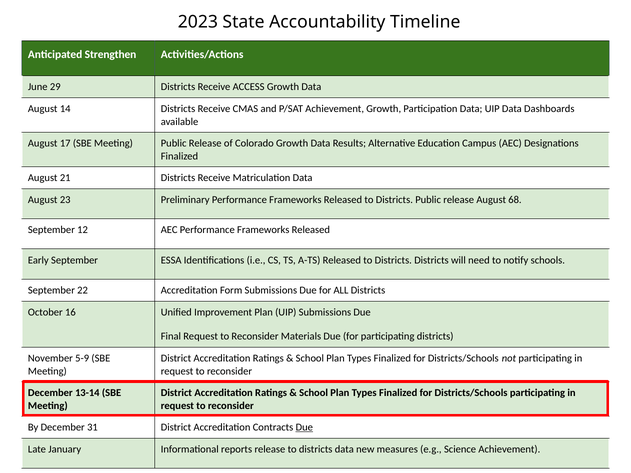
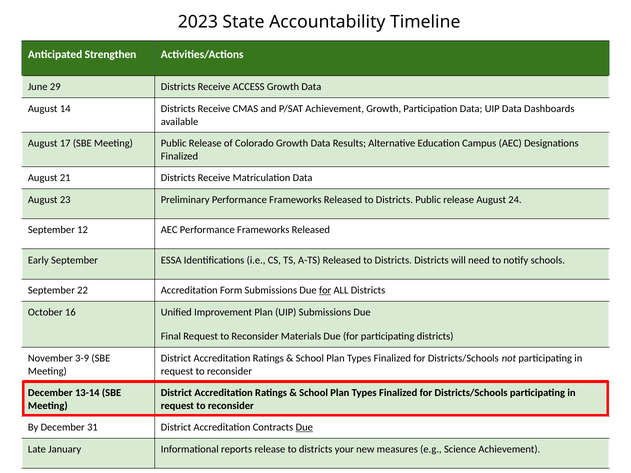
68: 68 -> 24 (515, 200)
for underline: none -> present (325, 290)
5-9: 5-9 -> 3-9 (82, 358)
districts data: data -> your (344, 450)
